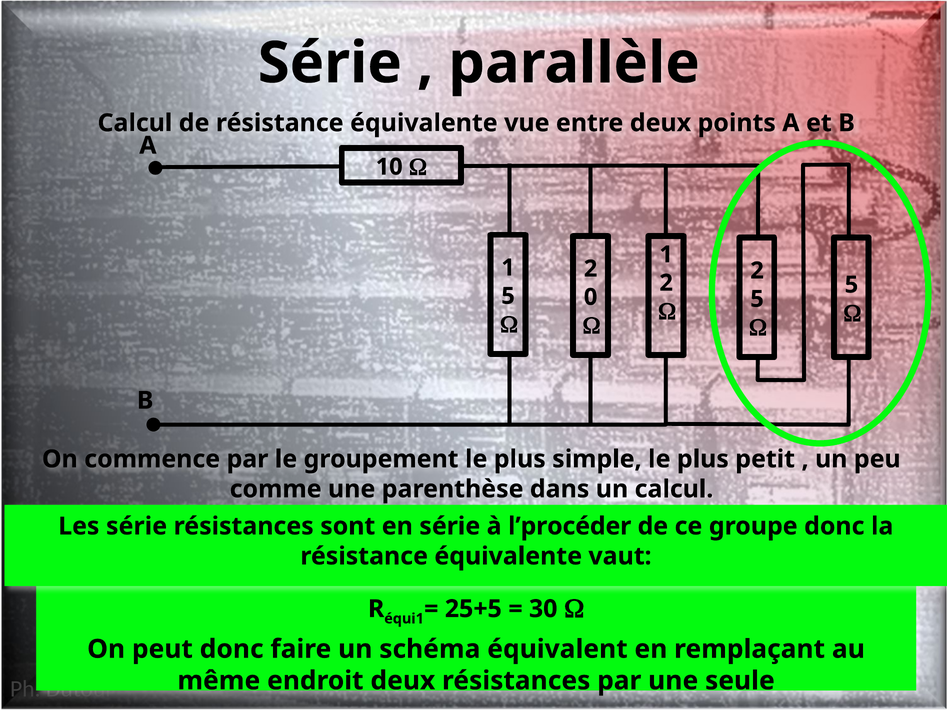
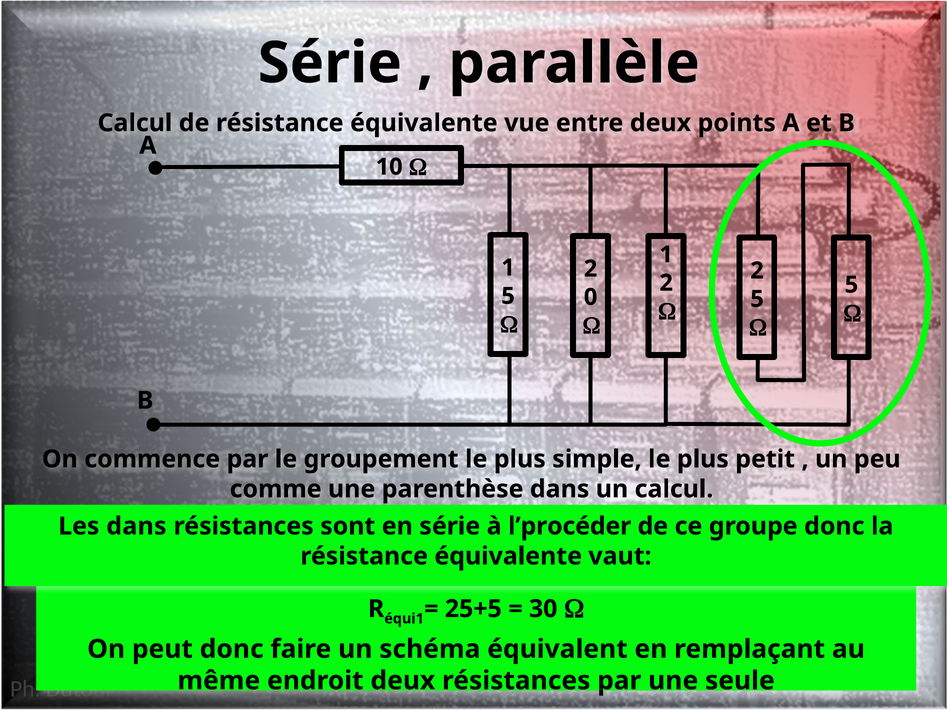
Les série: série -> dans (136, 526)
